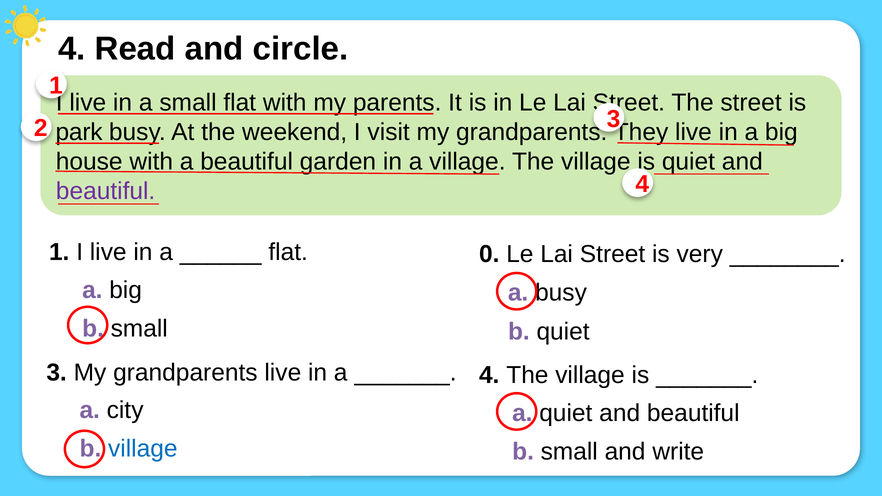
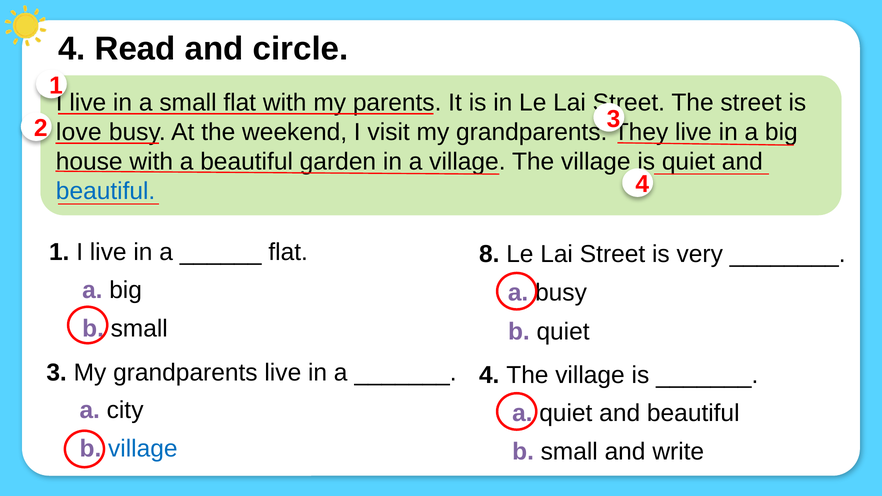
park: park -> love (79, 132)
beautiful colour: purple -> blue (106, 191)
0: 0 -> 8 (489, 254)
